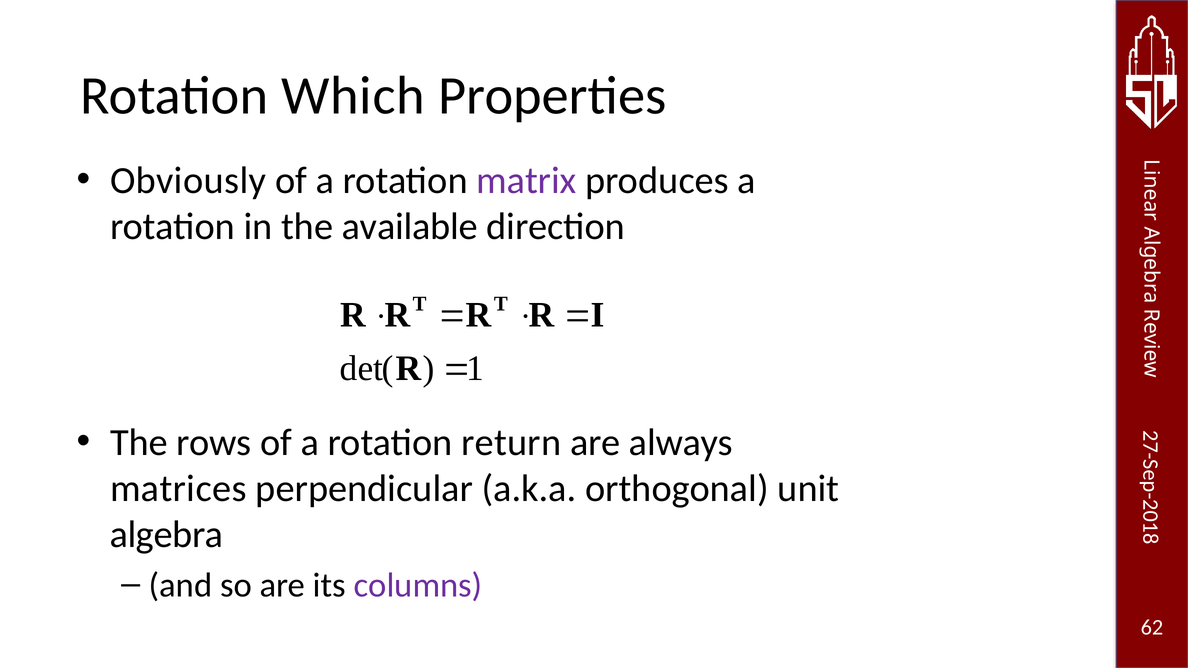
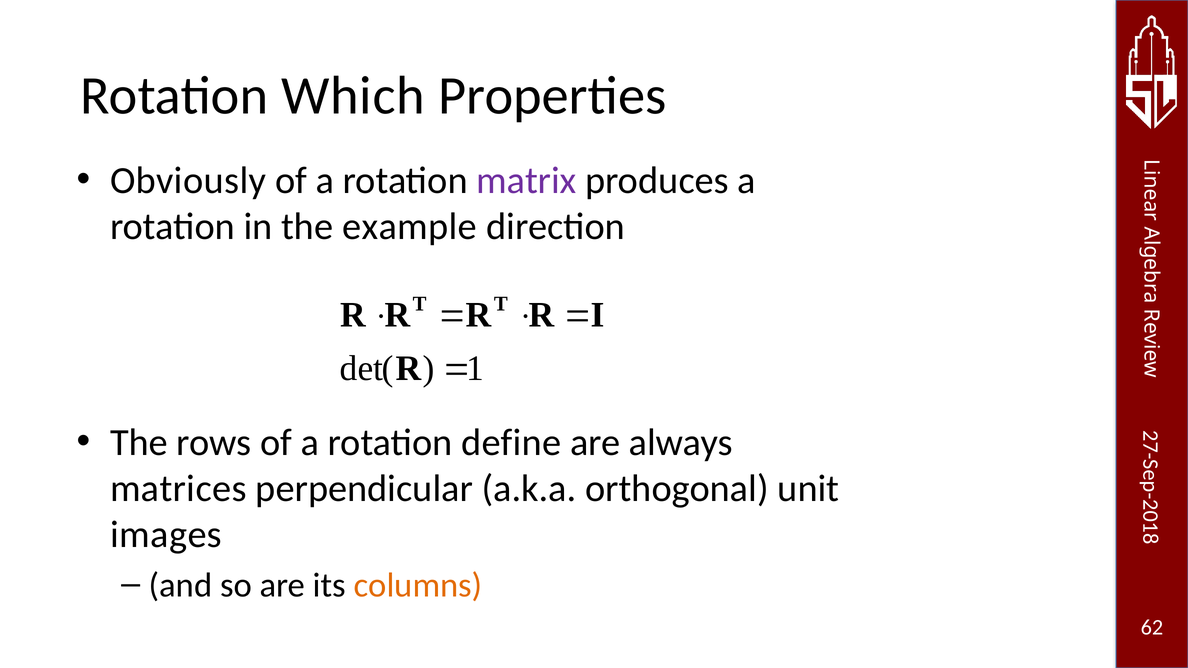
available: available -> example (410, 227)
return: return -> define (511, 443)
algebra: algebra -> images (166, 535)
columns colour: purple -> orange (418, 585)
